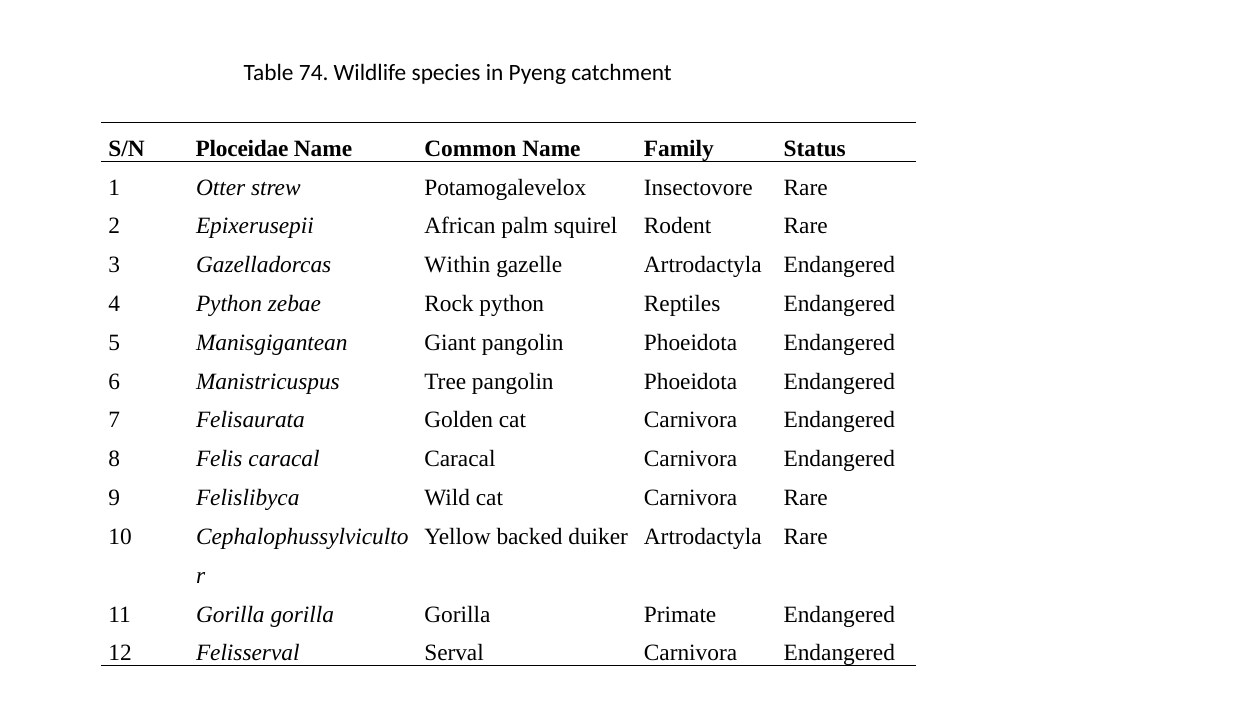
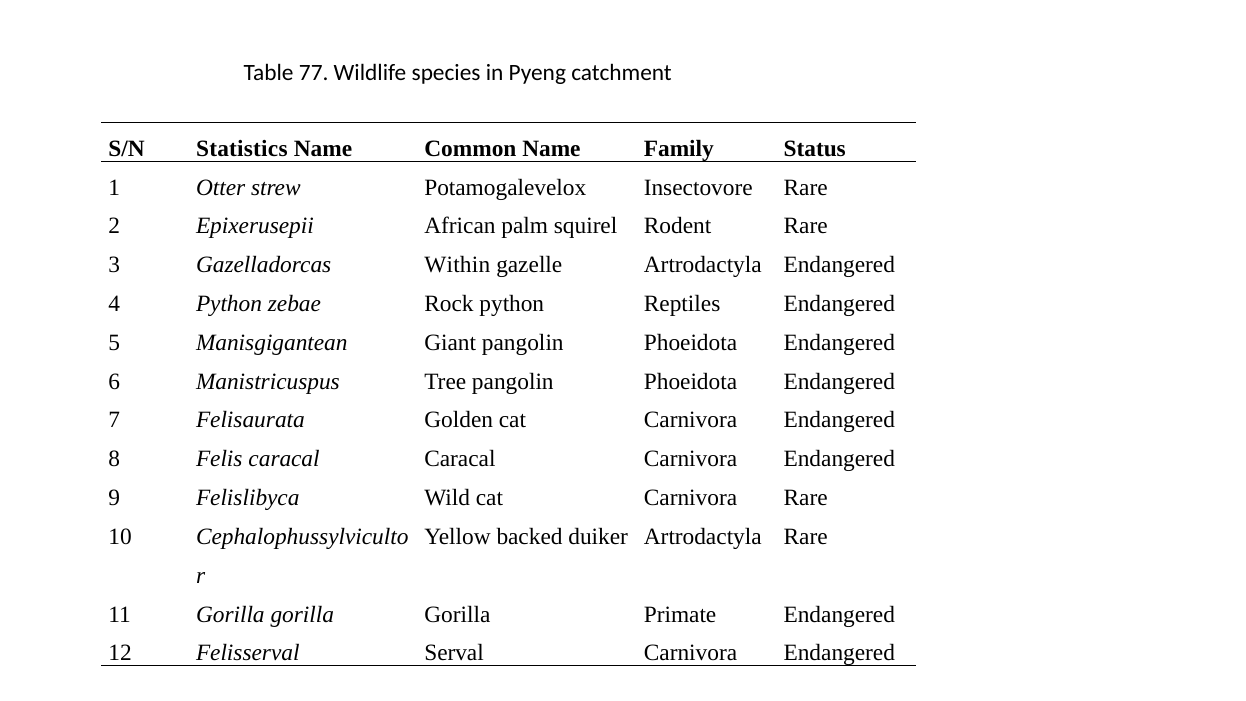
74: 74 -> 77 (314, 73)
Ploceidae: Ploceidae -> Statistics (242, 148)
